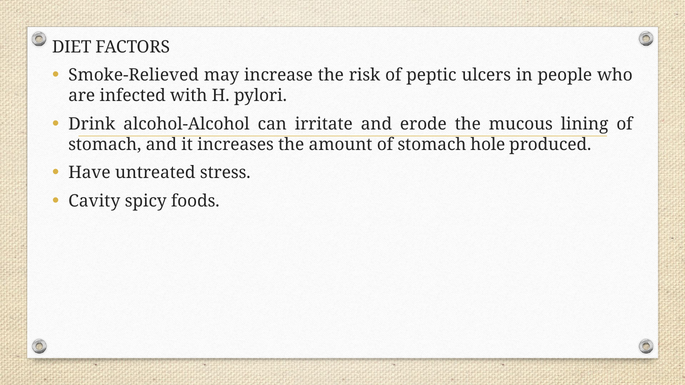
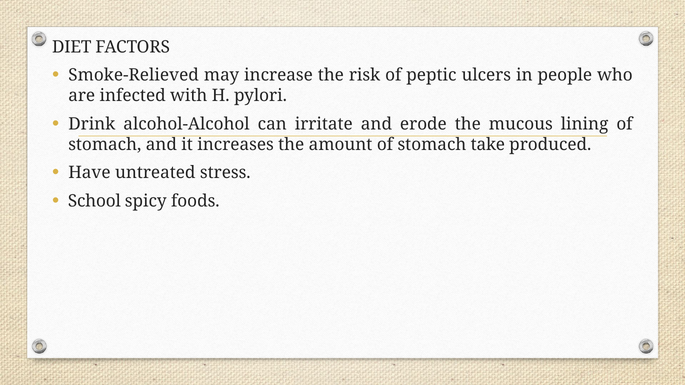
hole: hole -> take (488, 145)
Cavity: Cavity -> School (94, 201)
